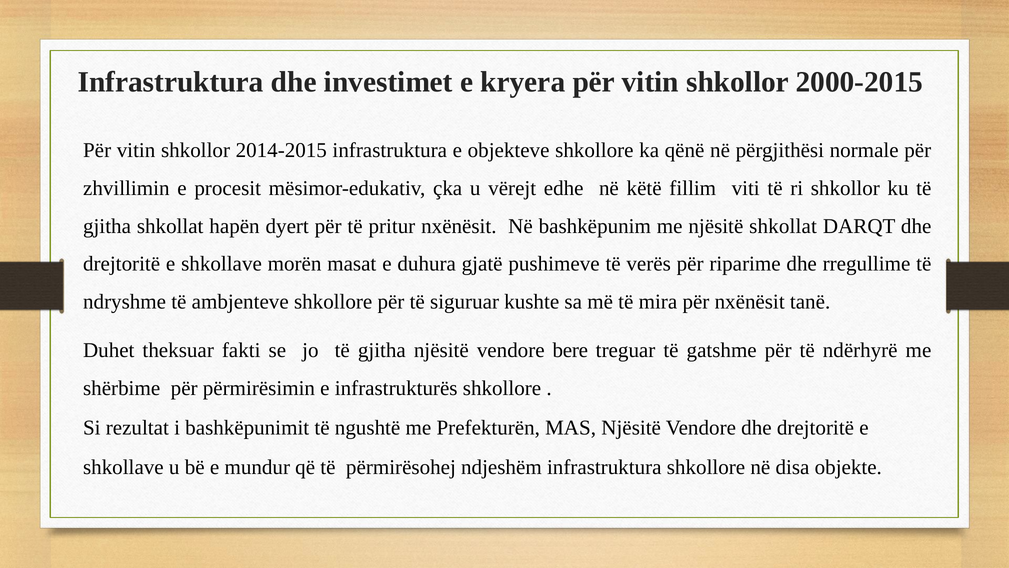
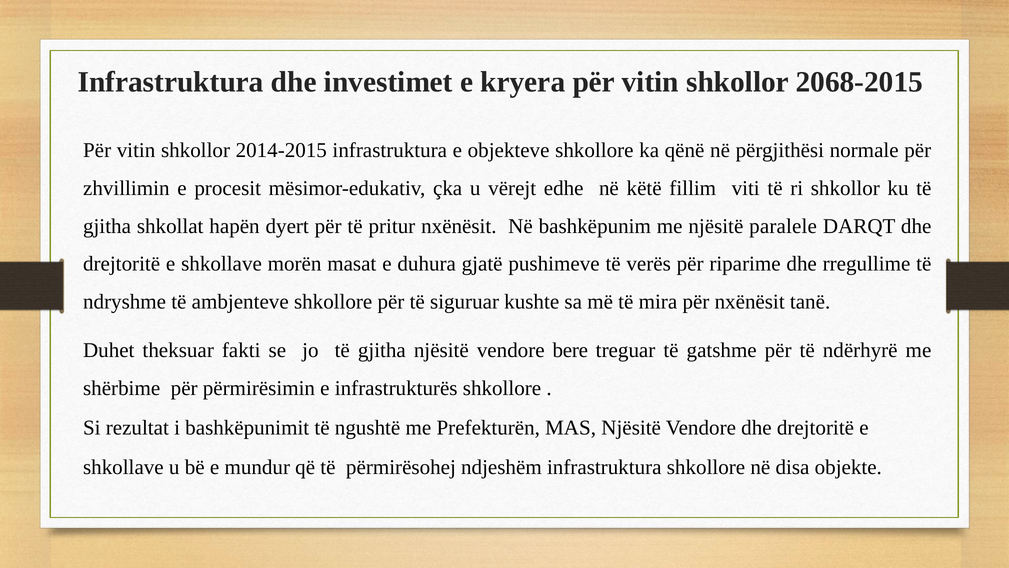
2000-2015: 2000-2015 -> 2068-2015 (859, 82)
njësitë shkollat: shkollat -> paralele (783, 226)
